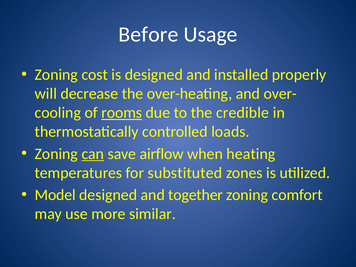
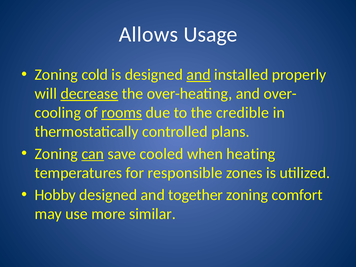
Before: Before -> Allows (148, 34)
cost: cost -> cold (95, 75)
and underline: none -> present (199, 75)
decrease underline: none -> present (89, 94)
loads: loads -> plans (230, 132)
airflow: airflow -> cooled (161, 154)
substituted: substituted -> responsible (185, 173)
Model: Model -> Hobby (55, 195)
